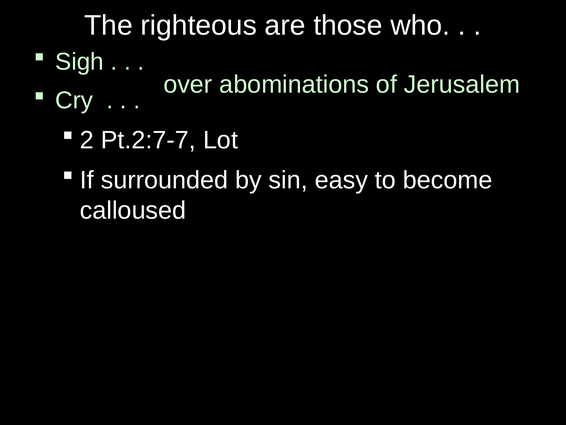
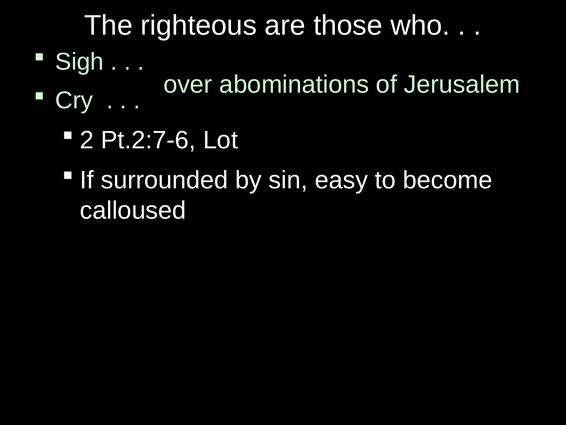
Pt.2:7-7: Pt.2:7-7 -> Pt.2:7-6 (148, 140)
